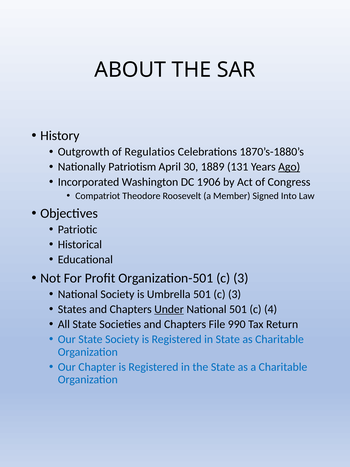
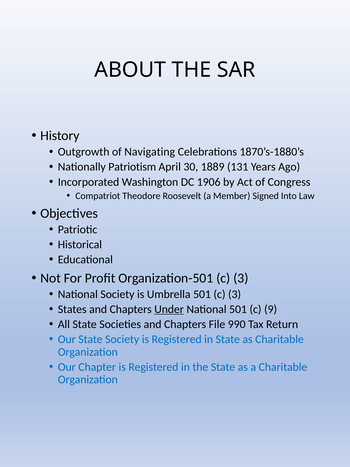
Regulatios: Regulatios -> Navigating (150, 152)
Ago underline: present -> none (289, 167)
4: 4 -> 9 (271, 309)
